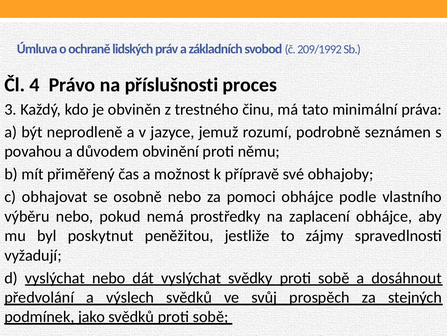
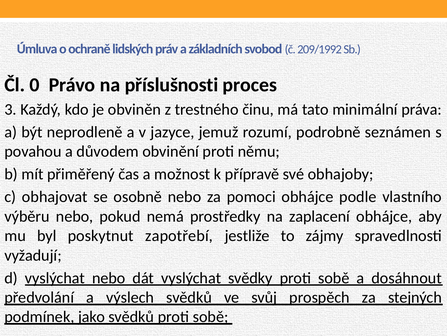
4: 4 -> 0 (35, 85)
peněžitou: peněžitou -> zapotřebí (179, 235)
